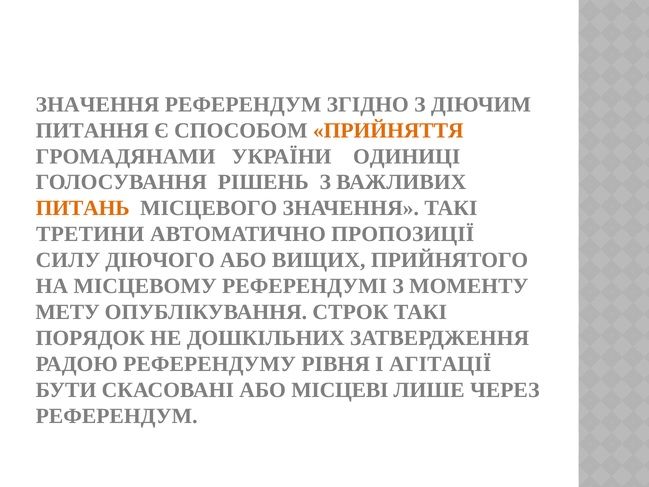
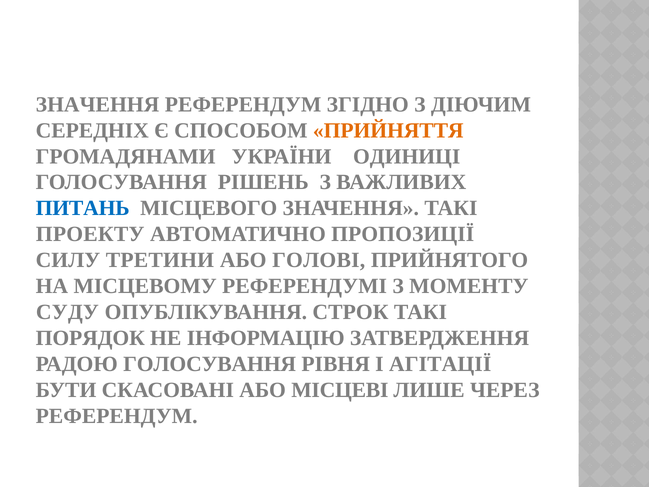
ПИТАННЯ: ПИТАННЯ -> СЕРЕДНІХ (92, 130)
ПИТАНЬ colour: orange -> blue (83, 208)
ТРЕТИНИ: ТРЕТИНИ -> ПРОЕКТУ (90, 234)
ДІЮЧОГО: ДІЮЧОГО -> ТРЕТИНИ (160, 260)
ВИЩИХ: ВИЩИХ -> ГОЛОВІ (319, 260)
МЕТУ: МЕТУ -> СУДУ (67, 312)
ДОШКІЛЬНИХ: ДОШКІЛЬНИХ -> ІНФОРМАЦІЮ (266, 338)
РАДОЮ РЕФЕРЕНДУМУ: РЕФЕРЕНДУМУ -> ГОЛОСУВАННЯ (210, 364)
